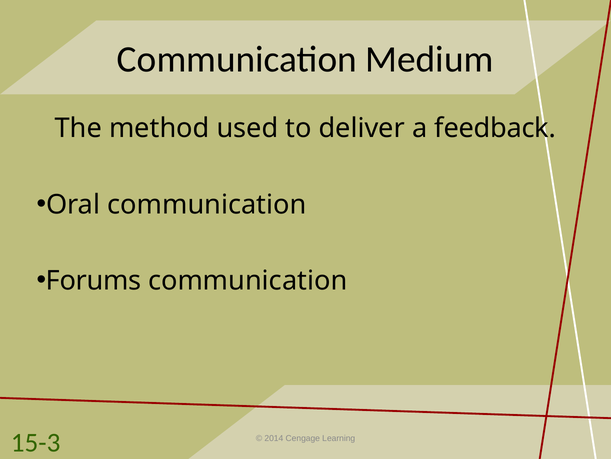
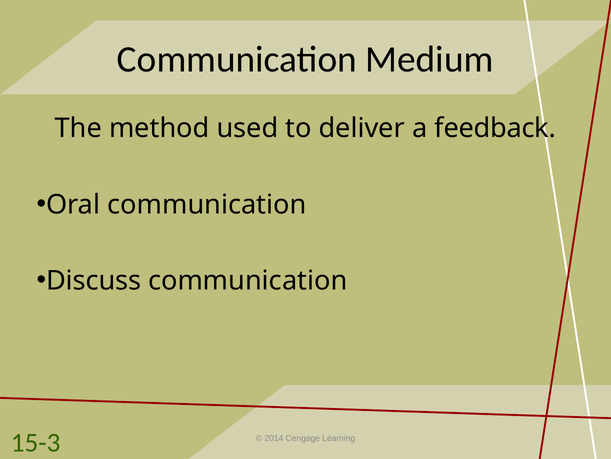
Forums: Forums -> Discuss (94, 280)
